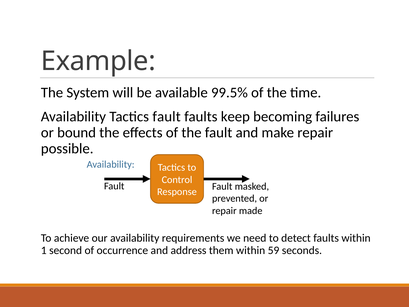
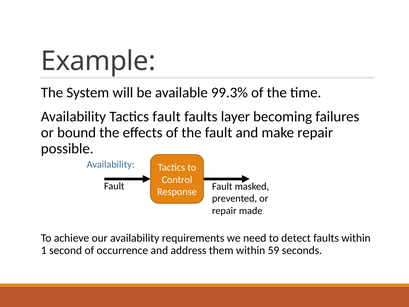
99.5%: 99.5% -> 99.3% (229, 93)
keep: keep -> layer (235, 116)
